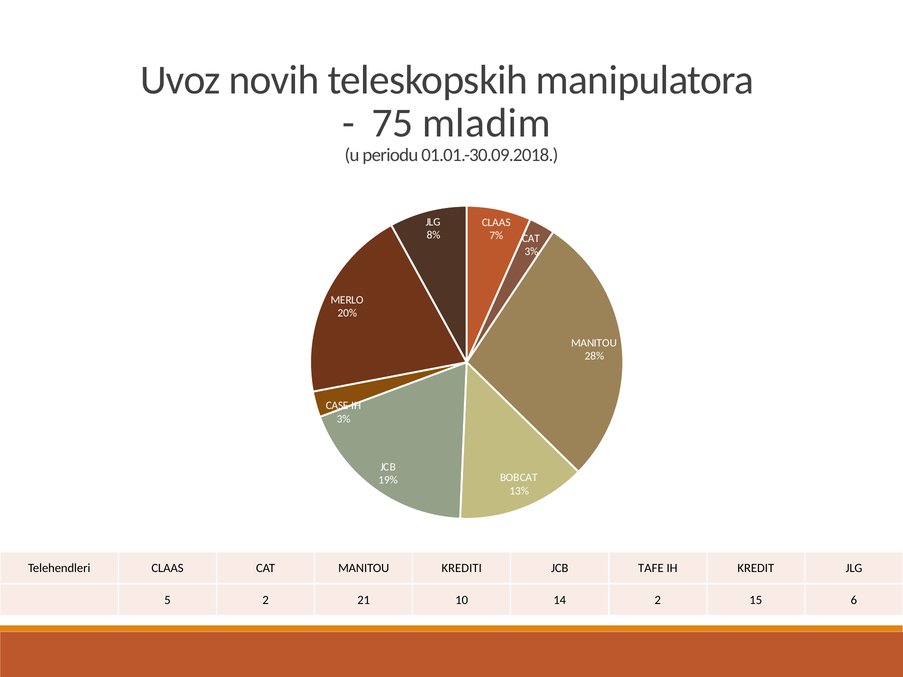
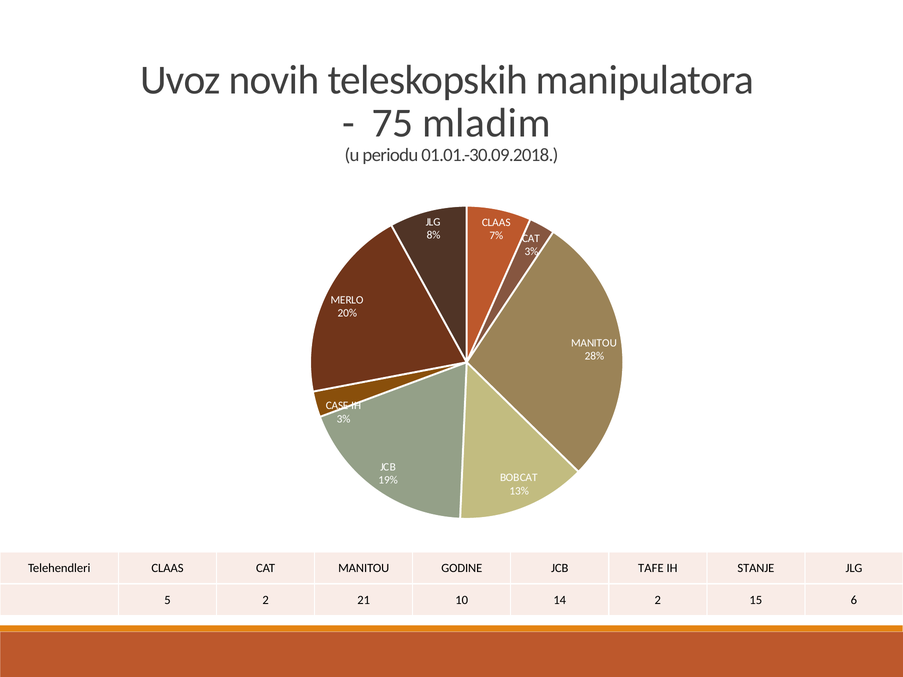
KREDITI: KREDITI -> GODINE (462, 568)
KREDIT: KREDIT -> STANJE (756, 568)
